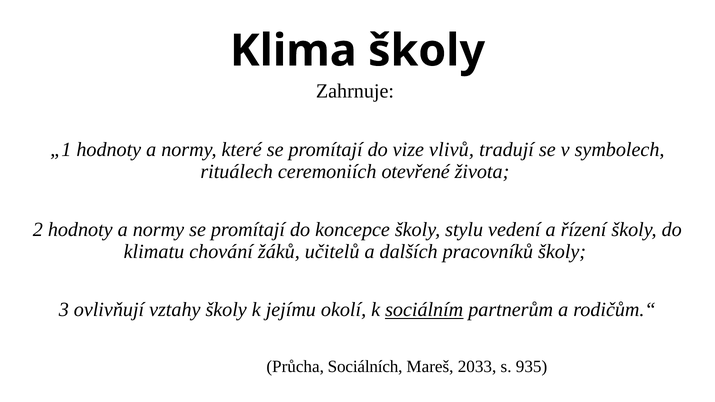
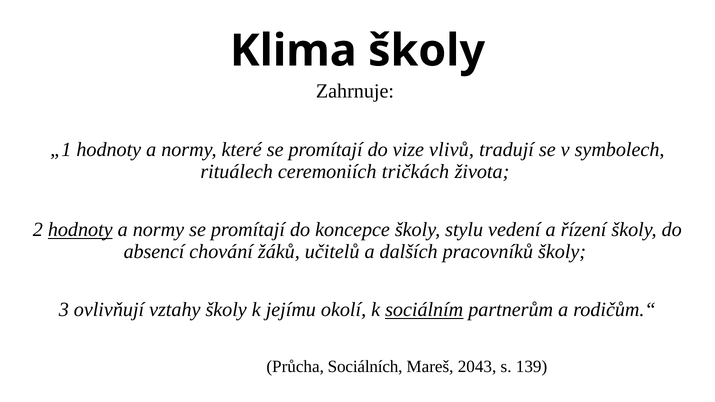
otevřené: otevřené -> tričkách (415, 171)
hodnoty underline: none -> present (80, 230)
klimatu: klimatu -> absencí (154, 252)
2033: 2033 -> 2043 (477, 367)
935: 935 -> 139 (532, 367)
